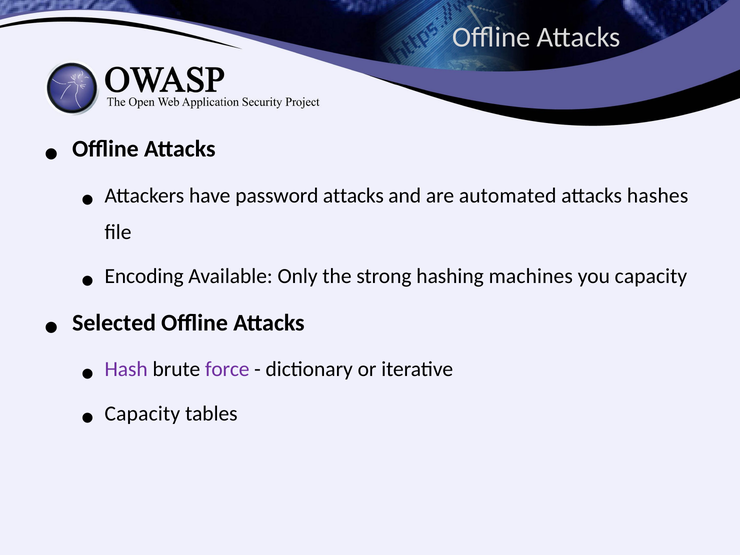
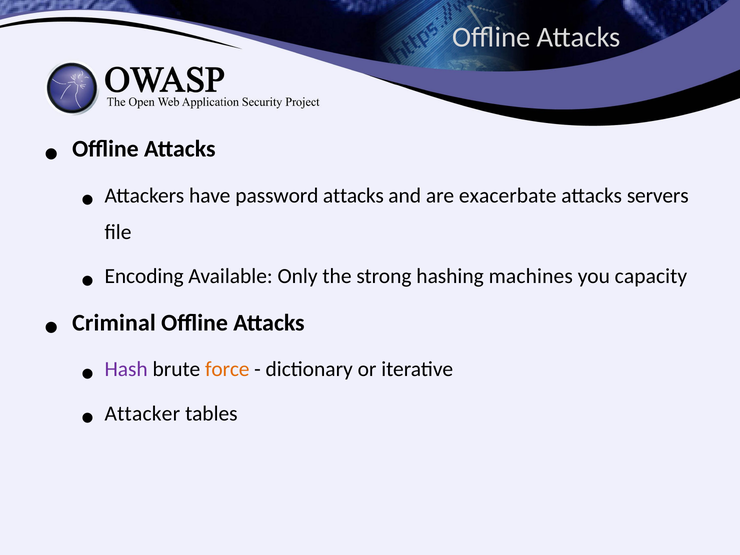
automated: automated -> exacerbate (508, 196)
hashes: hashes -> servers (658, 196)
Selected: Selected -> Criminal (114, 323)
force colour: purple -> orange (227, 369)
Capacity: Capacity -> Attacker (142, 413)
